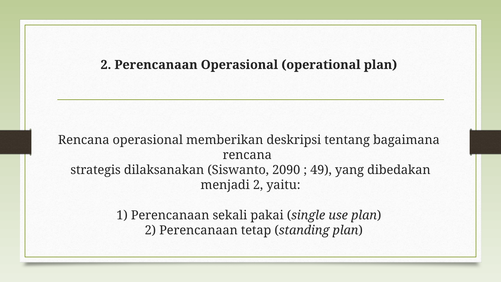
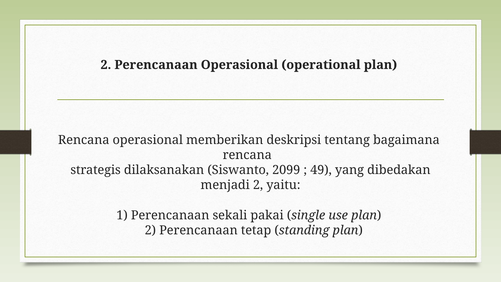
2090: 2090 -> 2099 (286, 170)
